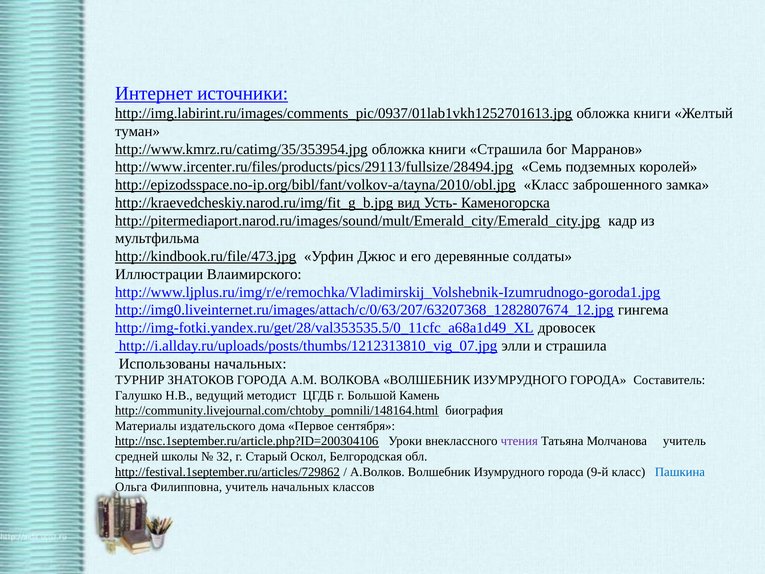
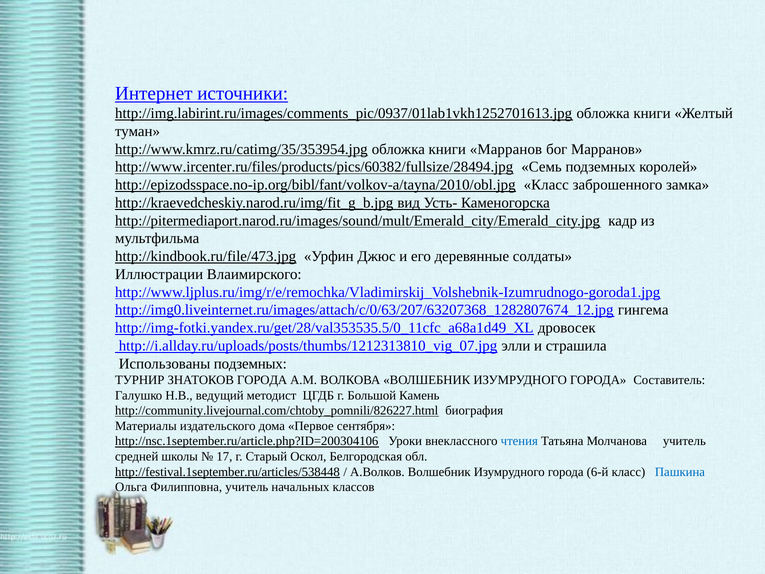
книги Страшила: Страшила -> Марранов (506, 149)
http://www.ircenter.ru/files/products/pics/29113/fullsize/28494.jpg: http://www.ircenter.ru/files/products/pics/29113/fullsize/28494.jpg -> http://www.ircenter.ru/files/products/pics/60382/fullsize/28494.jpg (314, 167)
Использованы начальных: начальных -> подземных (250, 363)
http://community.livejournal.com/chtoby_pomnili/148164.html: http://community.livejournal.com/chtoby_pomnili/148164.html -> http://community.livejournal.com/chtoby_pomnili/826227.html (277, 410)
чтения colour: purple -> blue (519, 441)
32: 32 -> 17 (224, 456)
http://festival.1september.ru/articles/729862: http://festival.1september.ru/articles/729862 -> http://festival.1september.ru/articles/538448 (227, 472)
9-й: 9-й -> 6-й (598, 472)
